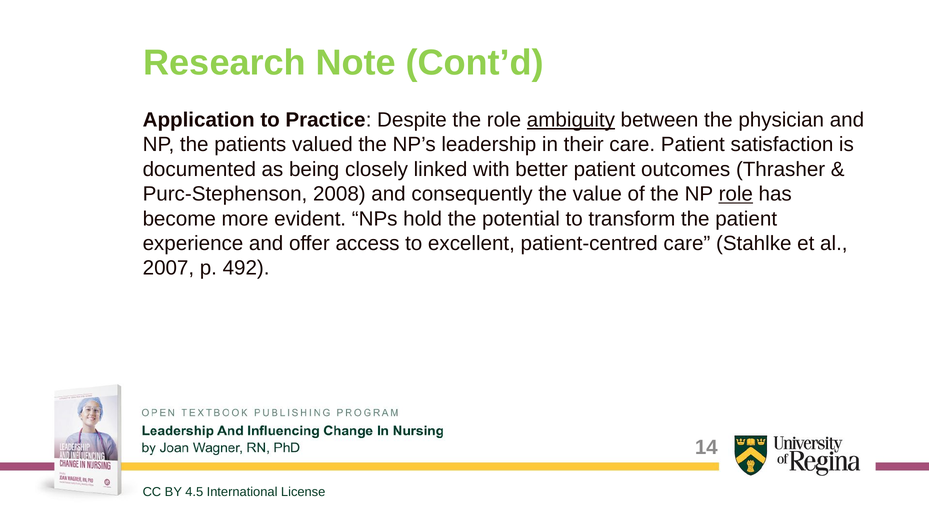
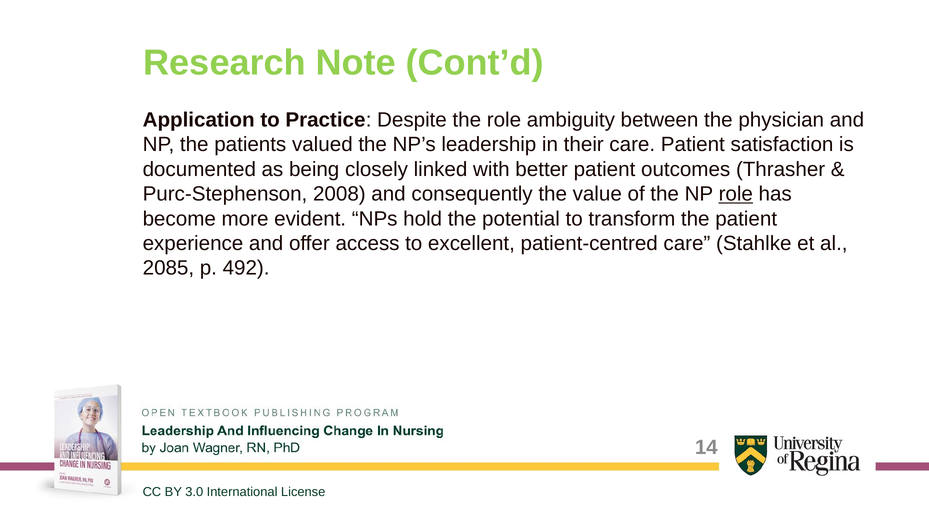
ambiguity underline: present -> none (571, 120)
2007: 2007 -> 2085 (168, 268)
4.5: 4.5 -> 3.0 (194, 493)
